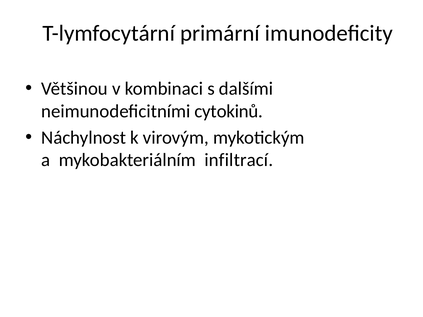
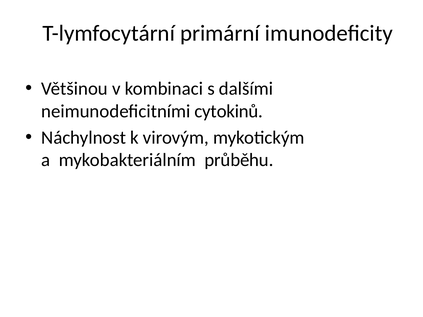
infiltrací: infiltrací -> průběhu (239, 160)
